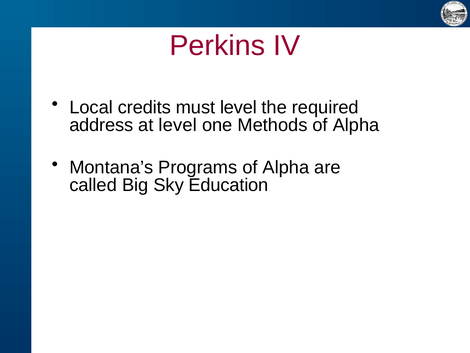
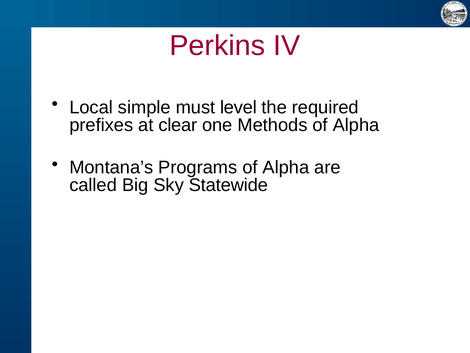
credits: credits -> simple (144, 107)
address: address -> prefixes (101, 125)
at level: level -> clear (178, 125)
Education: Education -> Statewide (228, 185)
